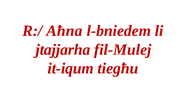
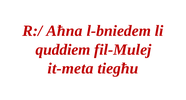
jtajjarha: jtajjarha -> quddiem (63, 50)
it-iqum: it-iqum -> it-meta (71, 68)
